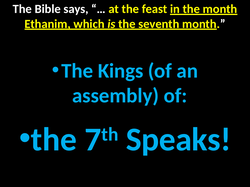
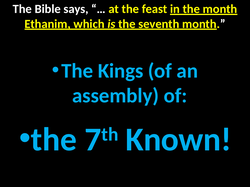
Speaks: Speaks -> Known (179, 140)
